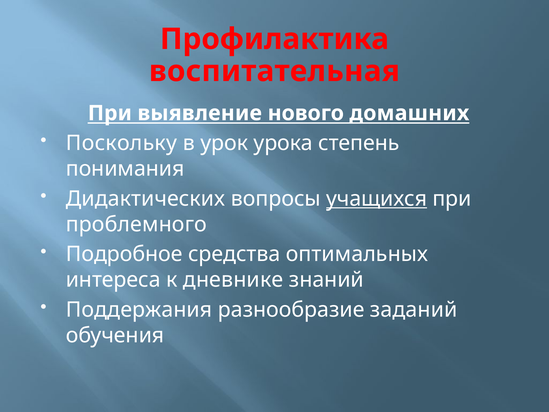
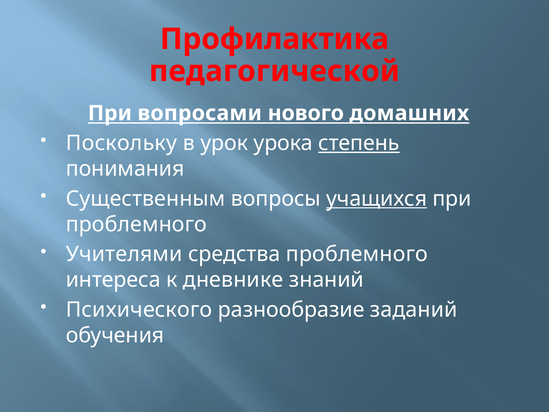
воспитательная: воспитательная -> педагогической (274, 71)
выявление: выявление -> вопросами (200, 113)
степень underline: none -> present (359, 143)
Дидактических: Дидактических -> Существенным (146, 199)
Подробное: Подробное -> Учителями (124, 254)
средства оптимальных: оптимальных -> проблемного (357, 254)
Поддержания: Поддержания -> Психического (139, 310)
